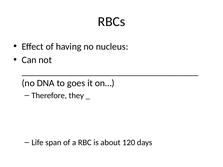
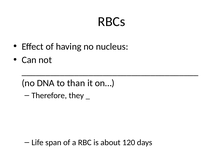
goes: goes -> than (76, 83)
